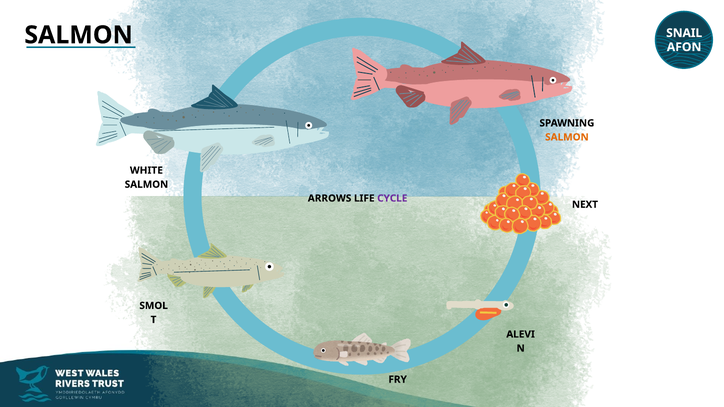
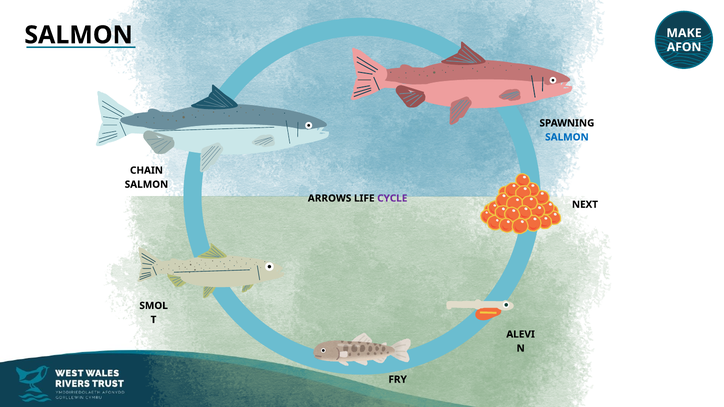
SNAIL: SNAIL -> MAKE (684, 33)
SALMON colour: orange -> blue (567, 137)
WHITE: WHITE -> CHAIN (146, 170)
